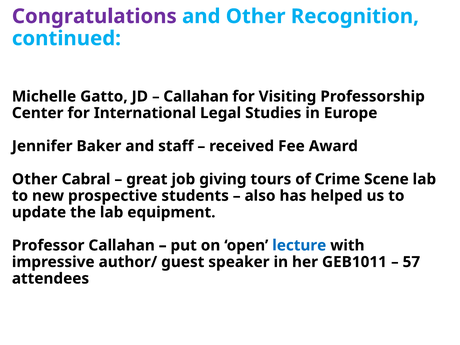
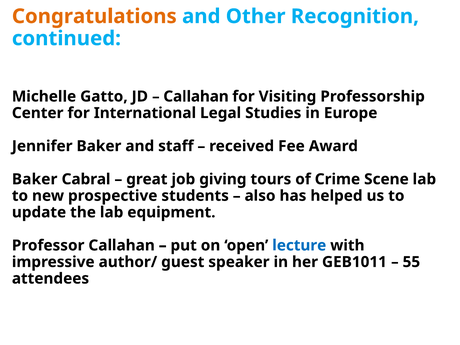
Congratulations colour: purple -> orange (94, 16)
Other: Other -> Baker (35, 179)
57: 57 -> 55 (411, 262)
